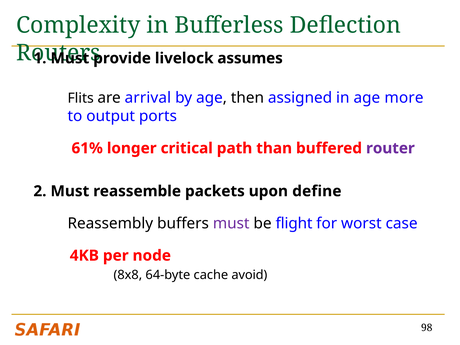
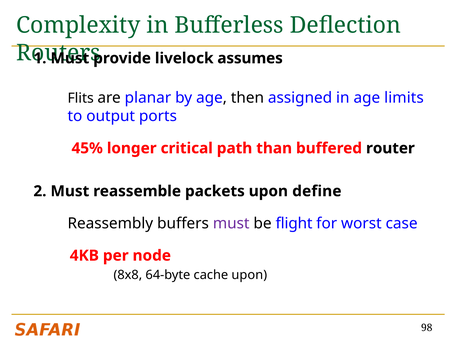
arrival: arrival -> planar (148, 98)
more: more -> limits (404, 98)
61%: 61% -> 45% (87, 148)
router colour: purple -> black (390, 148)
cache avoid: avoid -> upon (249, 275)
